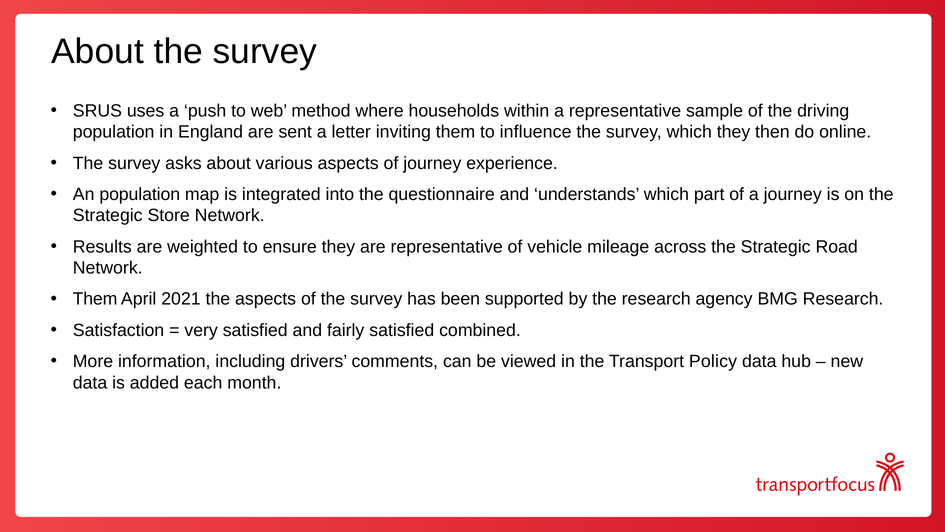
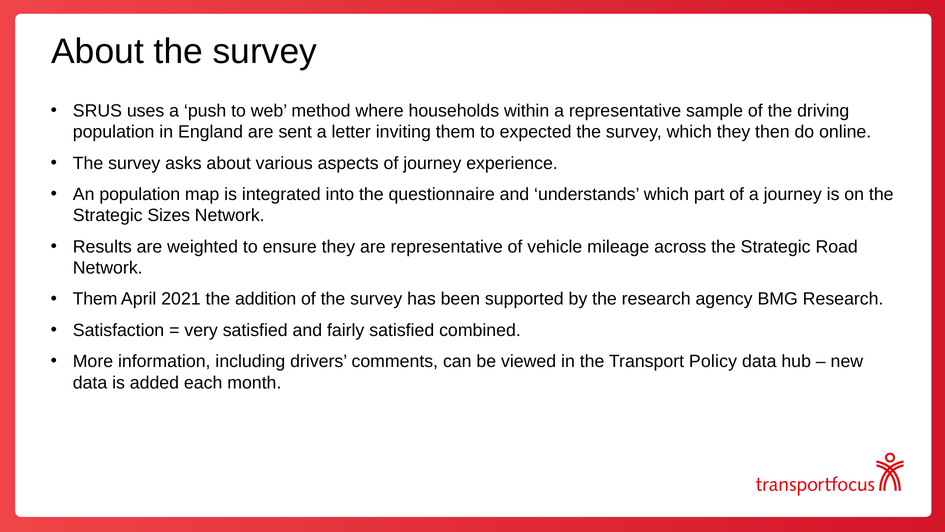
influence: influence -> expected (536, 132)
Store: Store -> Sizes (169, 215)
the aspects: aspects -> addition (266, 299)
